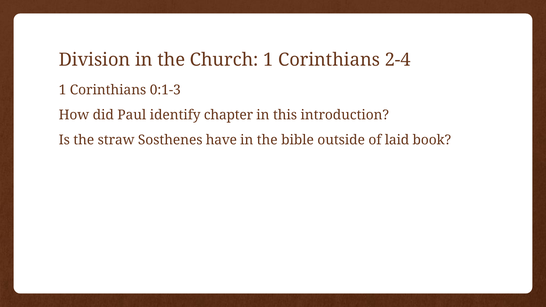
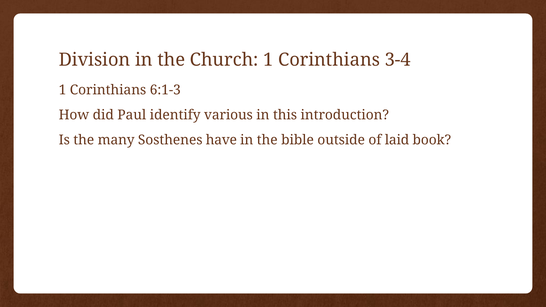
2-4: 2-4 -> 3-4 (398, 60)
0:1-3: 0:1-3 -> 6:1-3 (165, 90)
chapter: chapter -> various (228, 115)
straw: straw -> many (116, 140)
